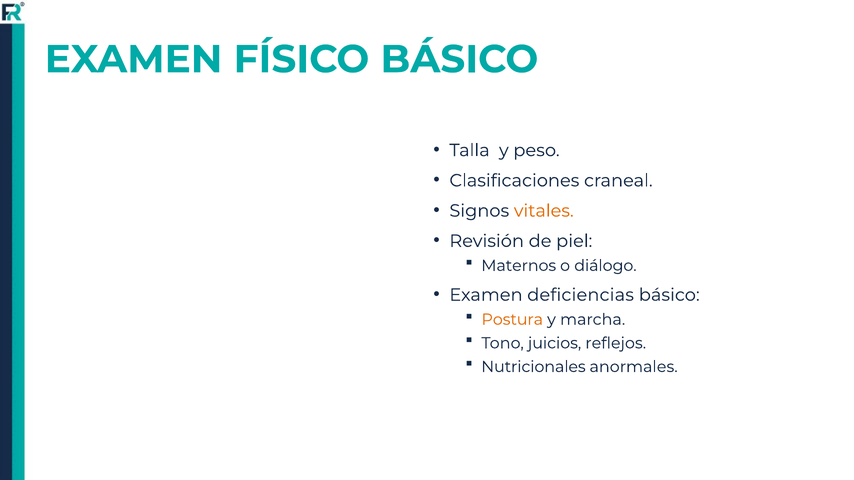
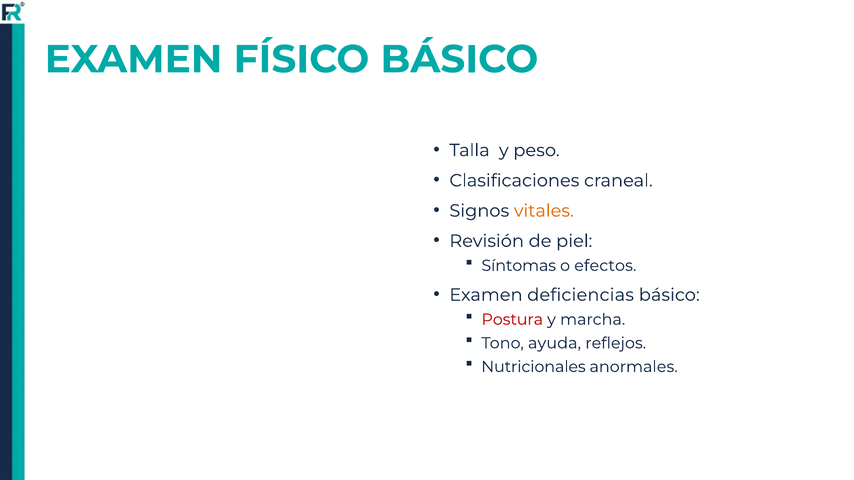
Maternos: Maternos -> Síntomas (519, 266)
diálogo: diálogo -> efectos (605, 266)
Postura colour: orange -> red (512, 320)
juicios: juicios -> ayuda (554, 343)
